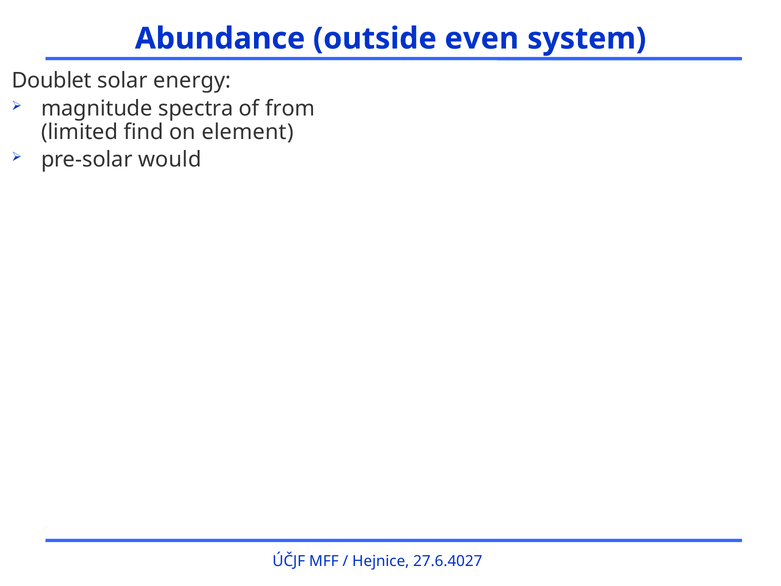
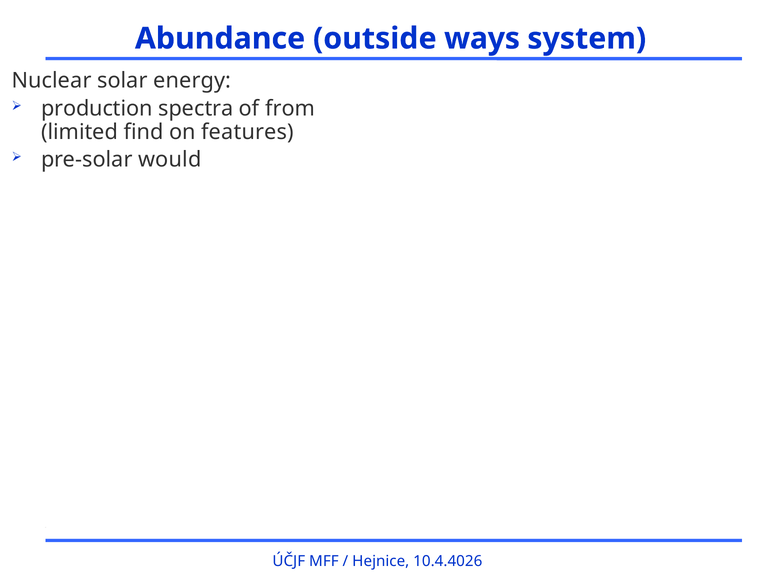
even: even -> ways (482, 39)
Doublet: Doublet -> Nuclear (52, 81)
magnitude: magnitude -> production (97, 108)
element: element -> features (248, 132)
27.6.4027: 27.6.4027 -> 10.4.4026 (448, 561)
